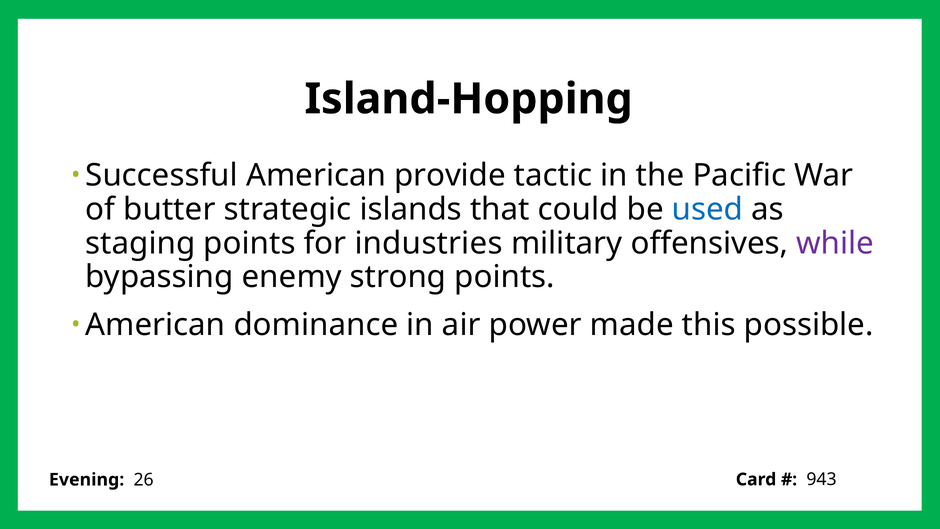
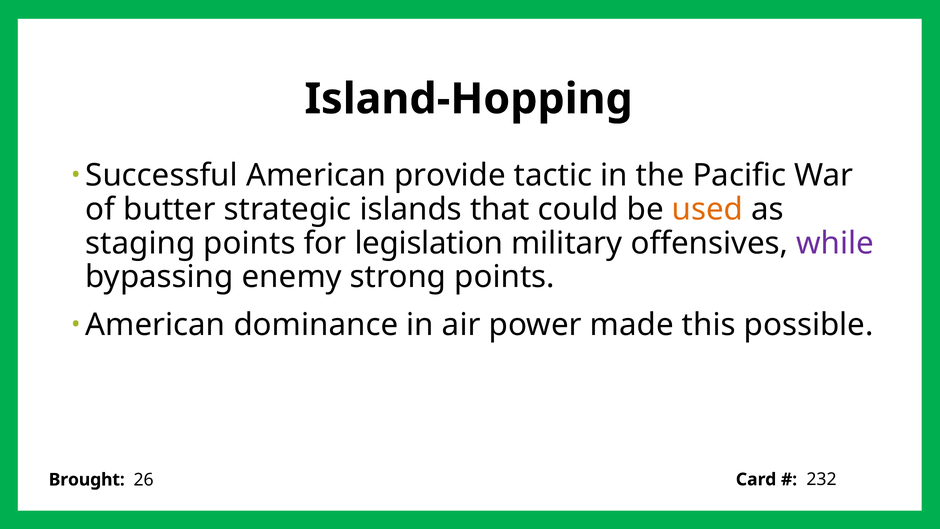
used colour: blue -> orange (708, 209)
industries: industries -> legislation (429, 243)
Evening: Evening -> Brought (87, 479)
943: 943 -> 232 (822, 479)
